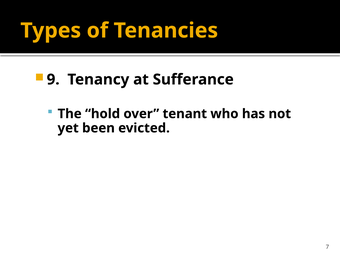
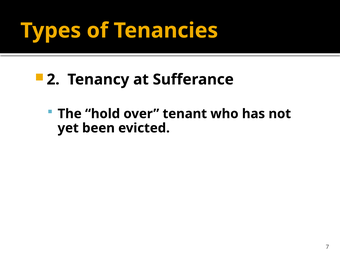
9: 9 -> 2 (53, 79)
